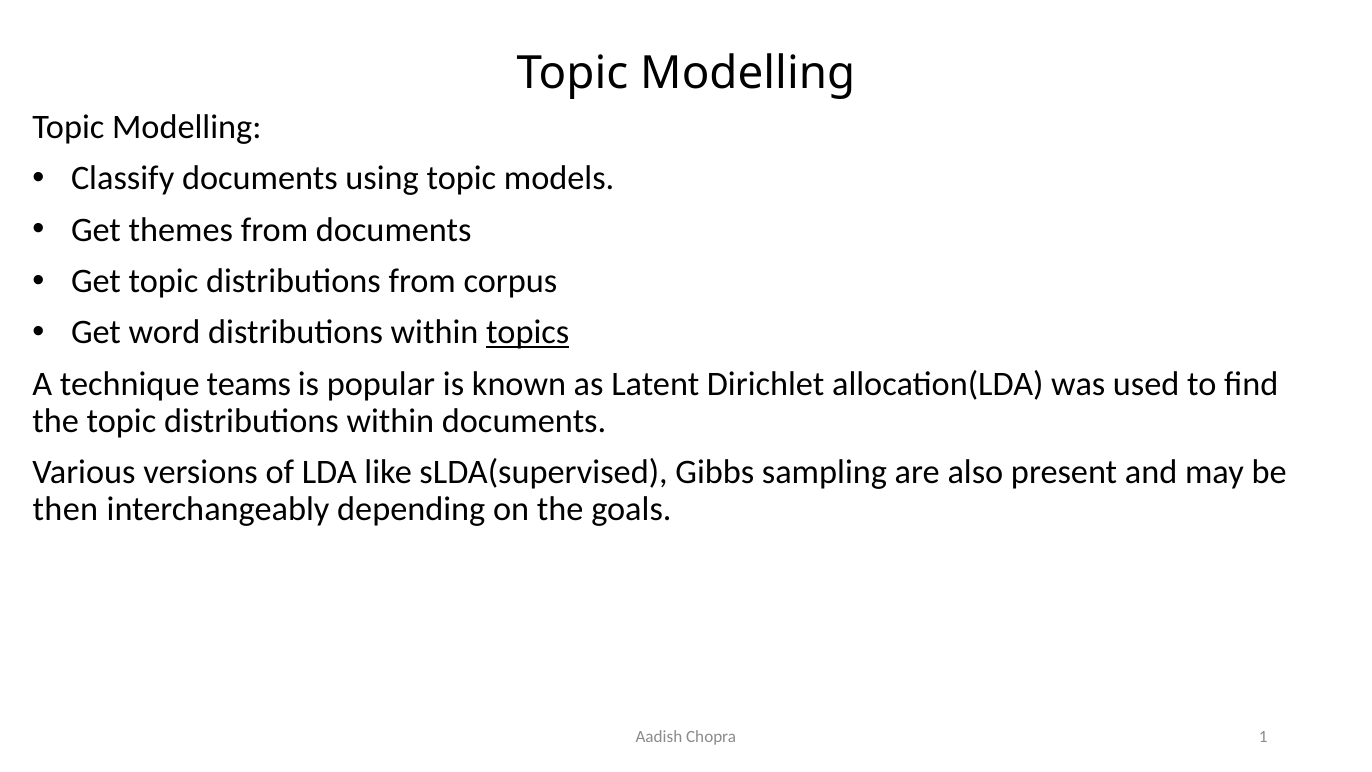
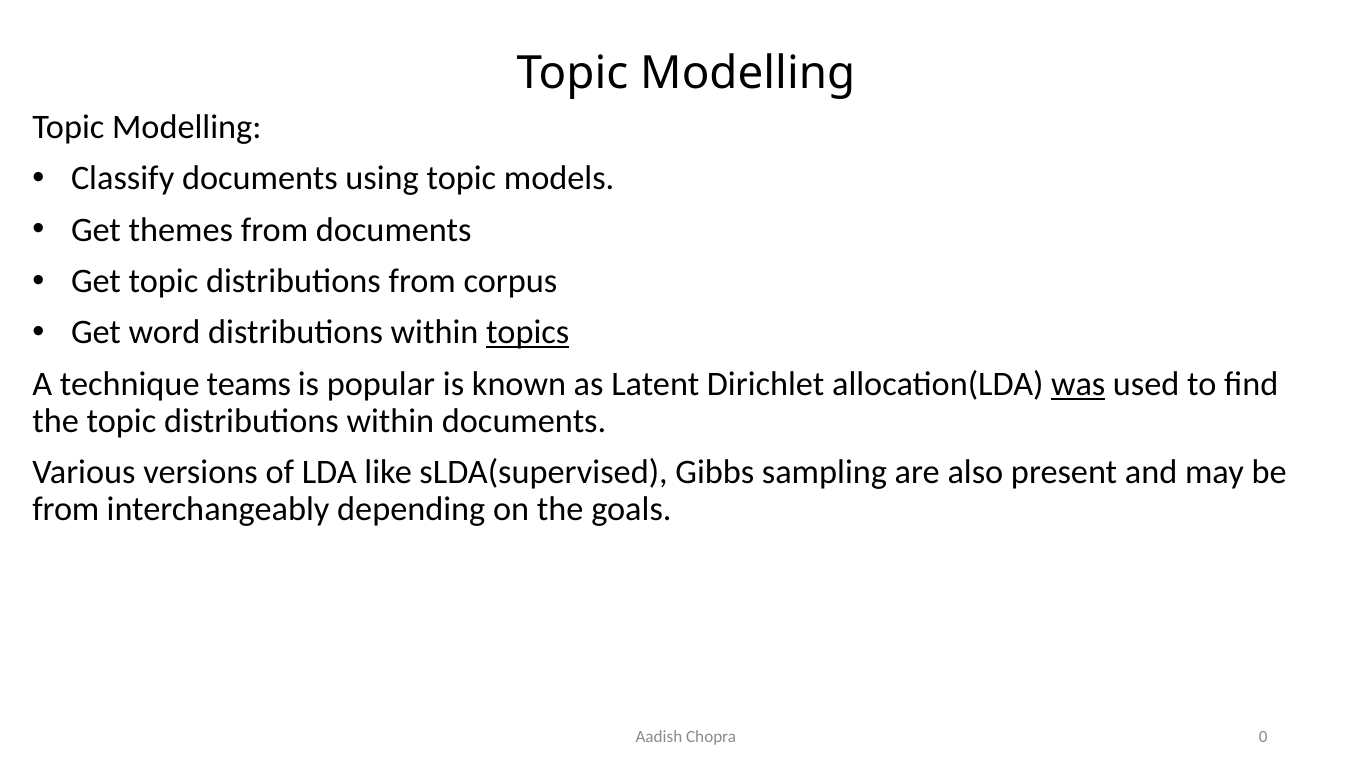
was underline: none -> present (1078, 384)
then: then -> from (66, 509)
1: 1 -> 0 (1263, 737)
